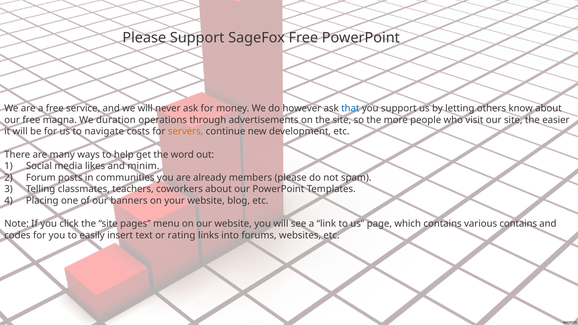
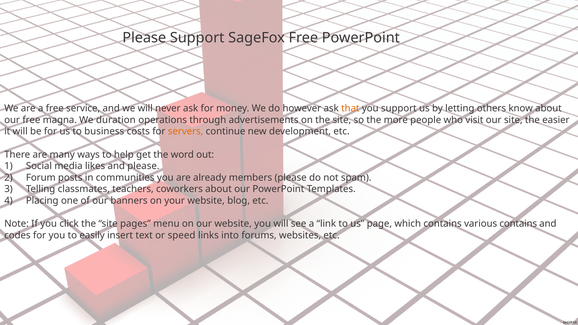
that colour: blue -> orange (350, 108)
navigate: navigate -> business (104, 131)
and minim: minim -> please (143, 166)
rating: rating -> speed (182, 235)
